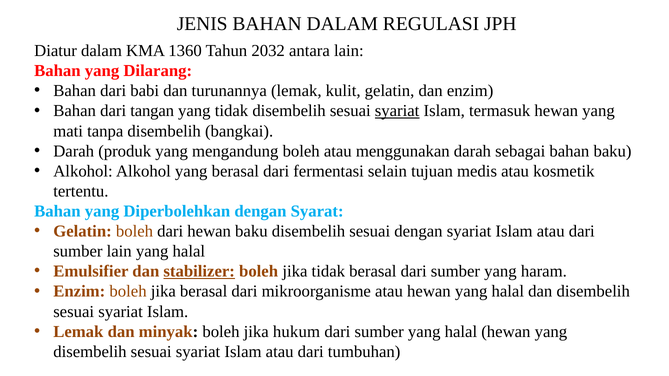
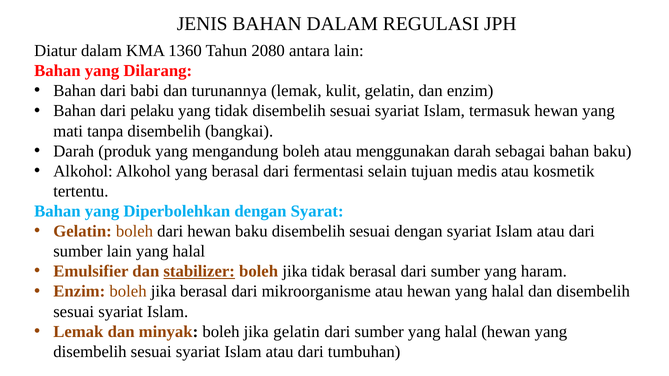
2032: 2032 -> 2080 (268, 51)
tangan: tangan -> pelaku (152, 111)
syariat underline: present -> none (397, 111)
jika hukum: hukum -> gelatin (296, 332)
